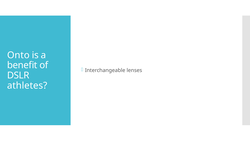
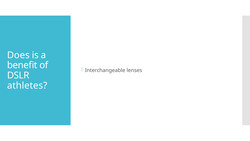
Onto: Onto -> Does (18, 55)
